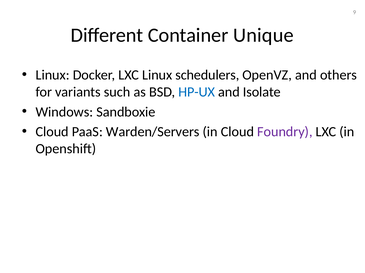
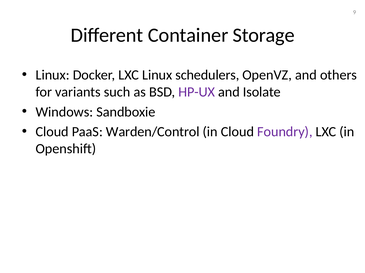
Unique: Unique -> Storage (264, 35)
HP-UX colour: blue -> purple (197, 92)
Warden/Servers: Warden/Servers -> Warden/Control (153, 132)
